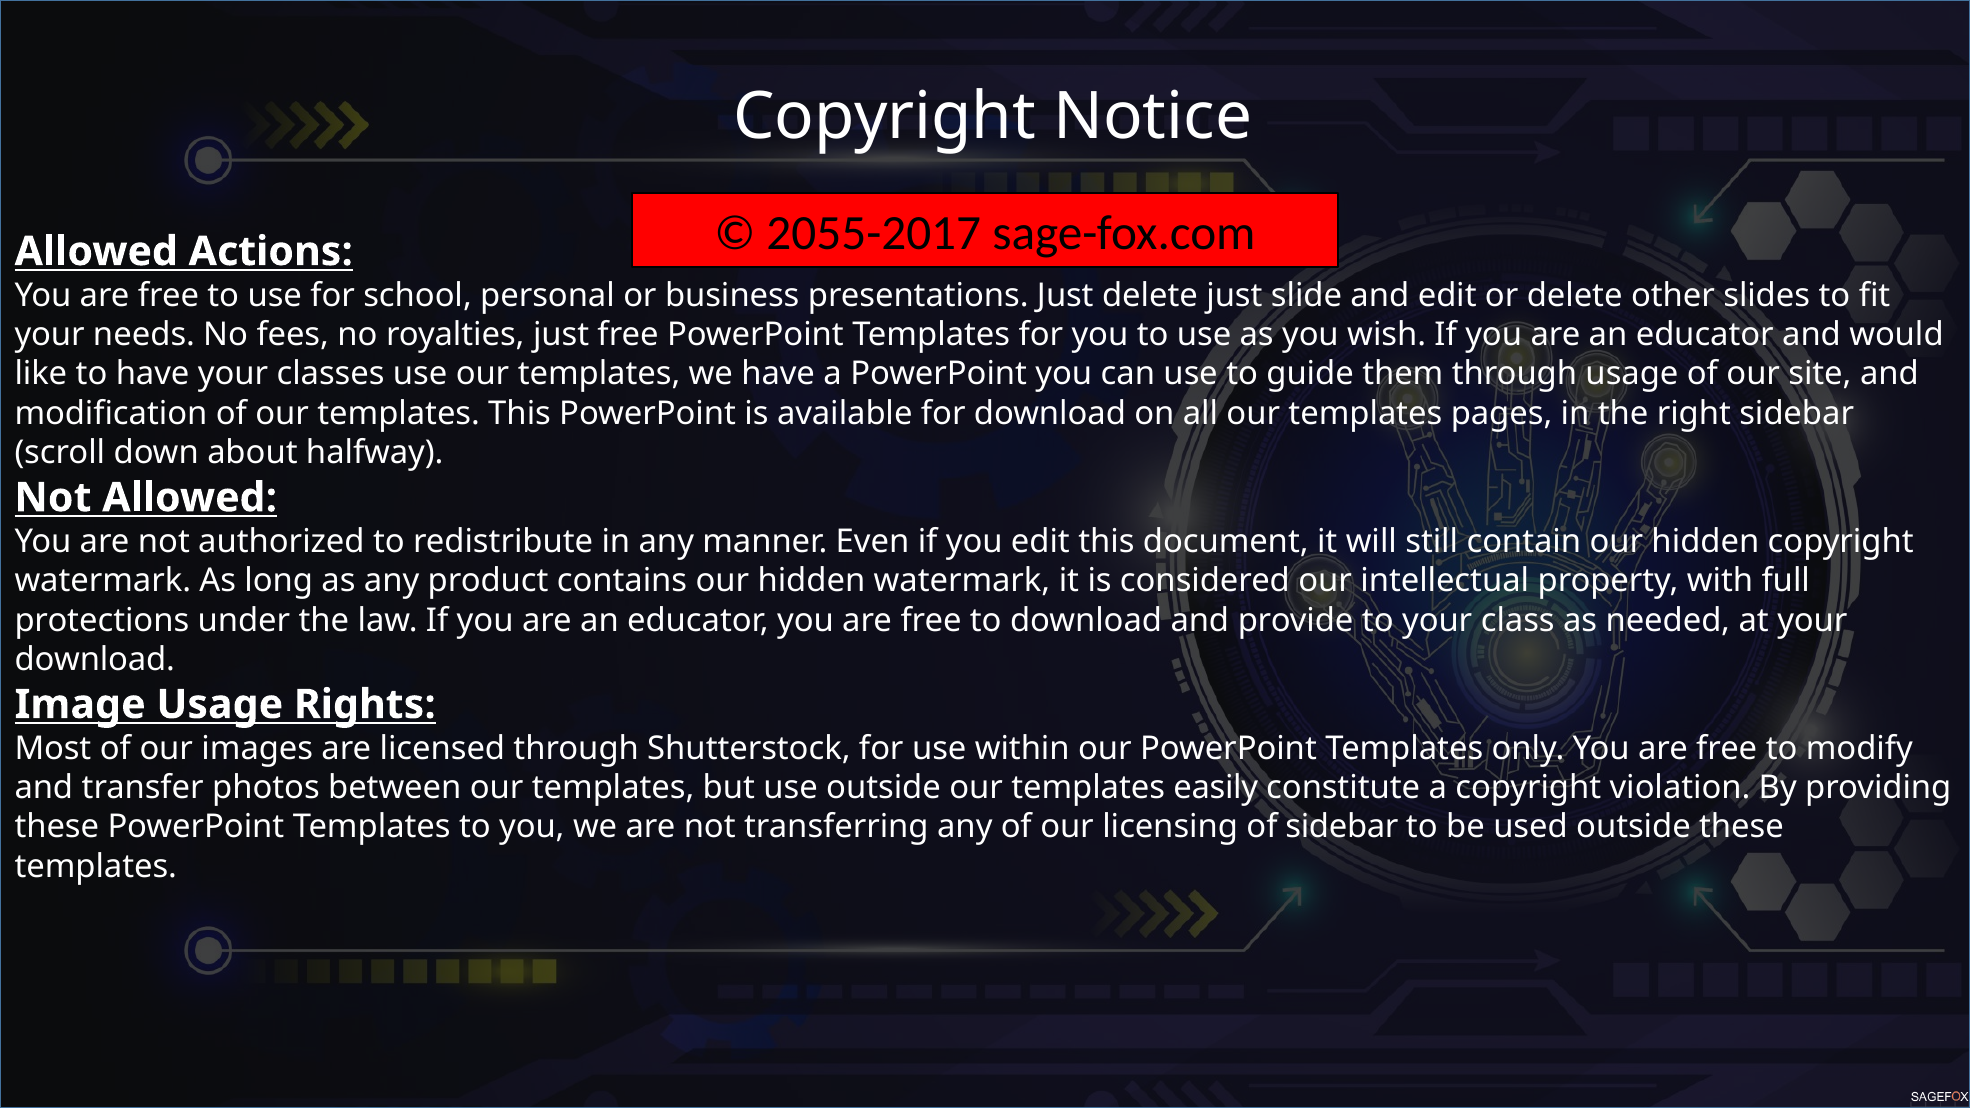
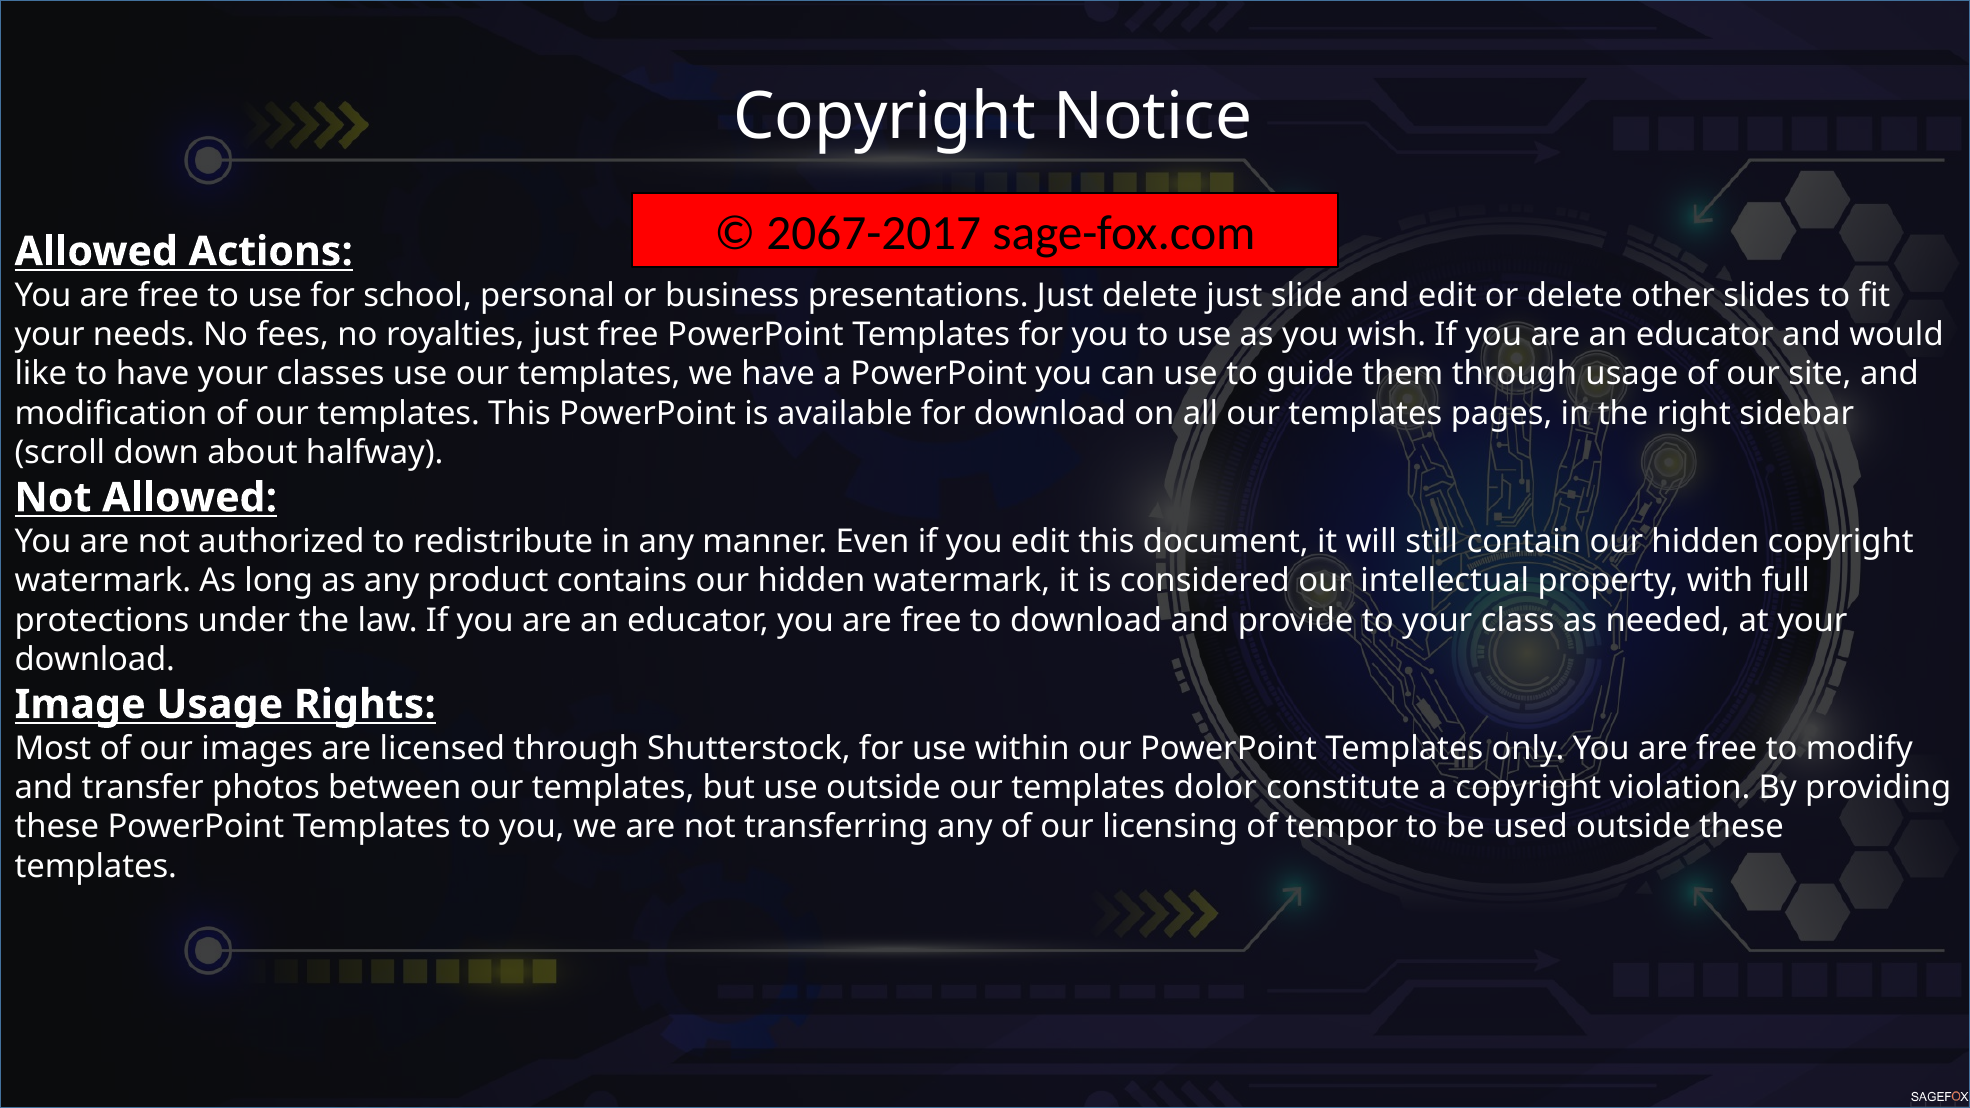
2055-2017: 2055-2017 -> 2067-2017 (874, 234)
easily: easily -> dolor (1215, 788)
of sidebar: sidebar -> tempor (1342, 827)
